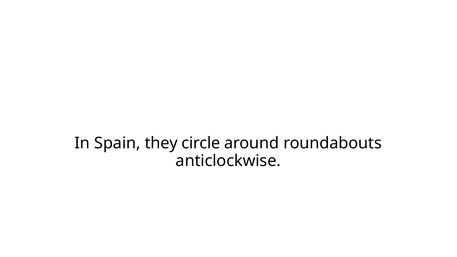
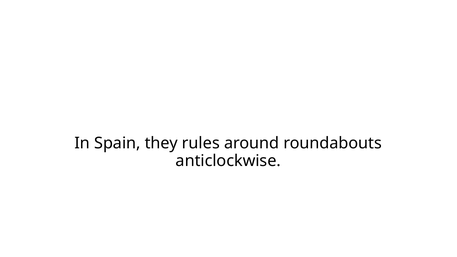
circle: circle -> rules (201, 143)
